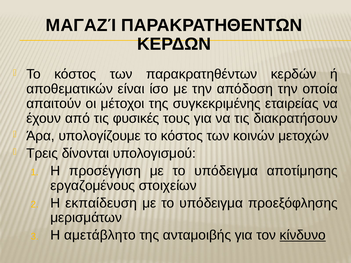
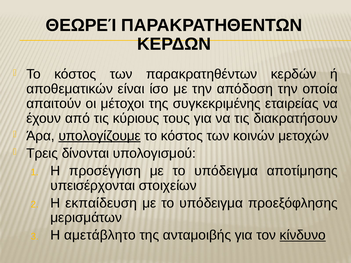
ΜΑΓΑΖΊ: ΜΑΓΑΖΊ -> ΘΕΩΡΕΊ (81, 25)
φυσικές: φυσικές -> κύριους (136, 119)
υπολογίζουμε underline: none -> present (100, 136)
εργαζομένους: εργαζομένους -> υπεισέρχονται (93, 186)
